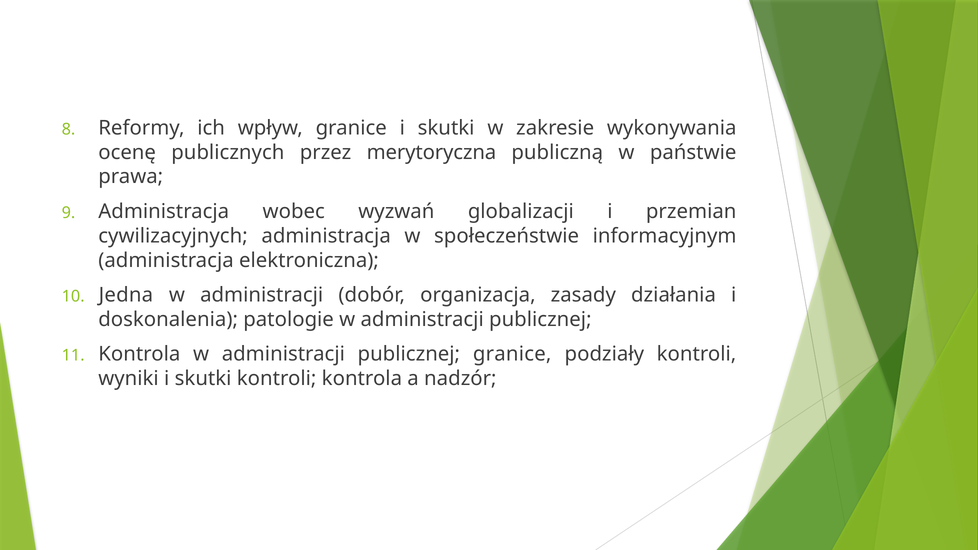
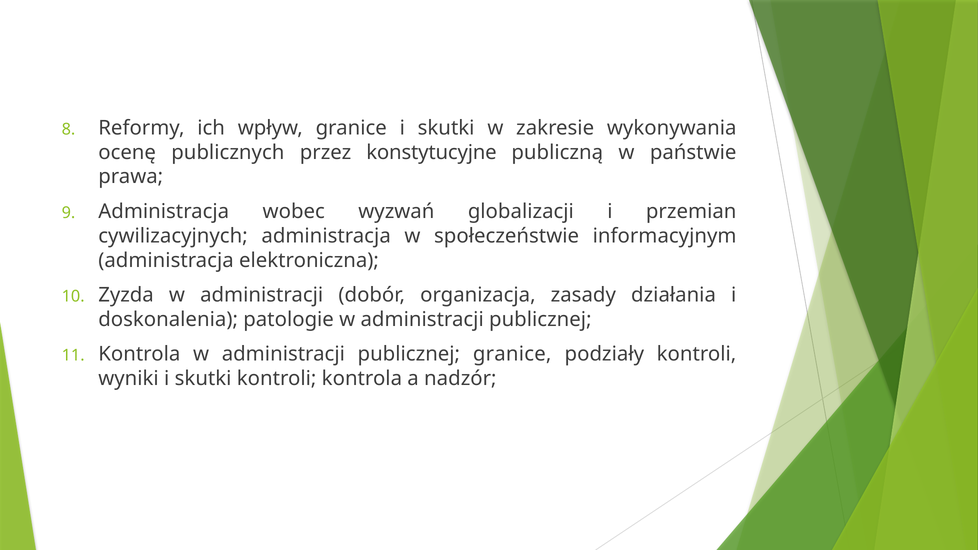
merytoryczna: merytoryczna -> konstytucyjne (432, 152)
Jedna: Jedna -> Zyzda (126, 295)
